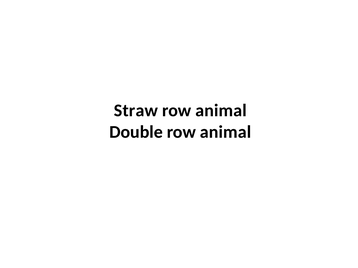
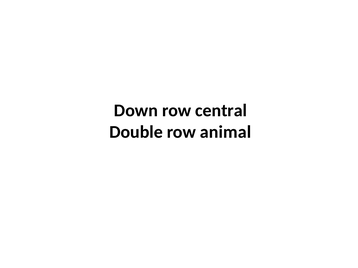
Straw: Straw -> Down (136, 111)
animal: animal -> central (221, 111)
